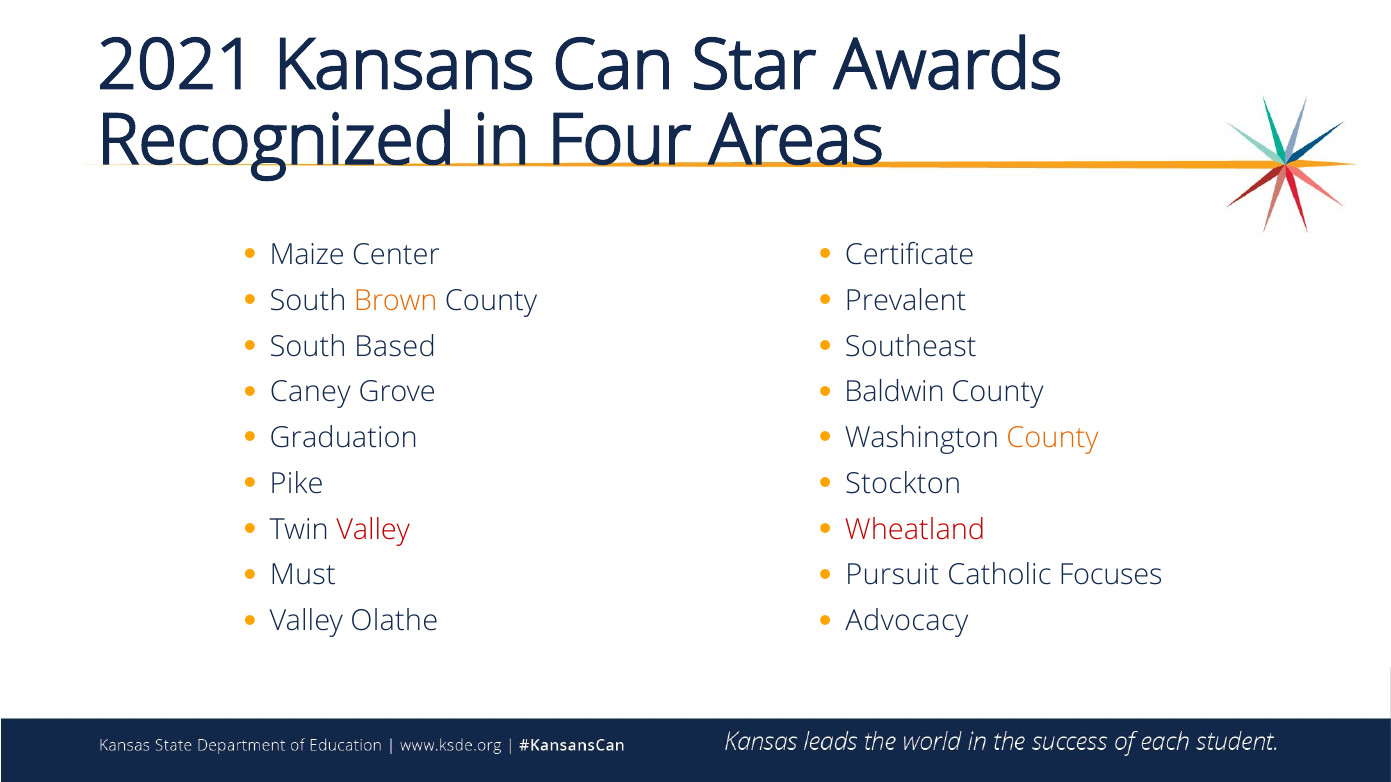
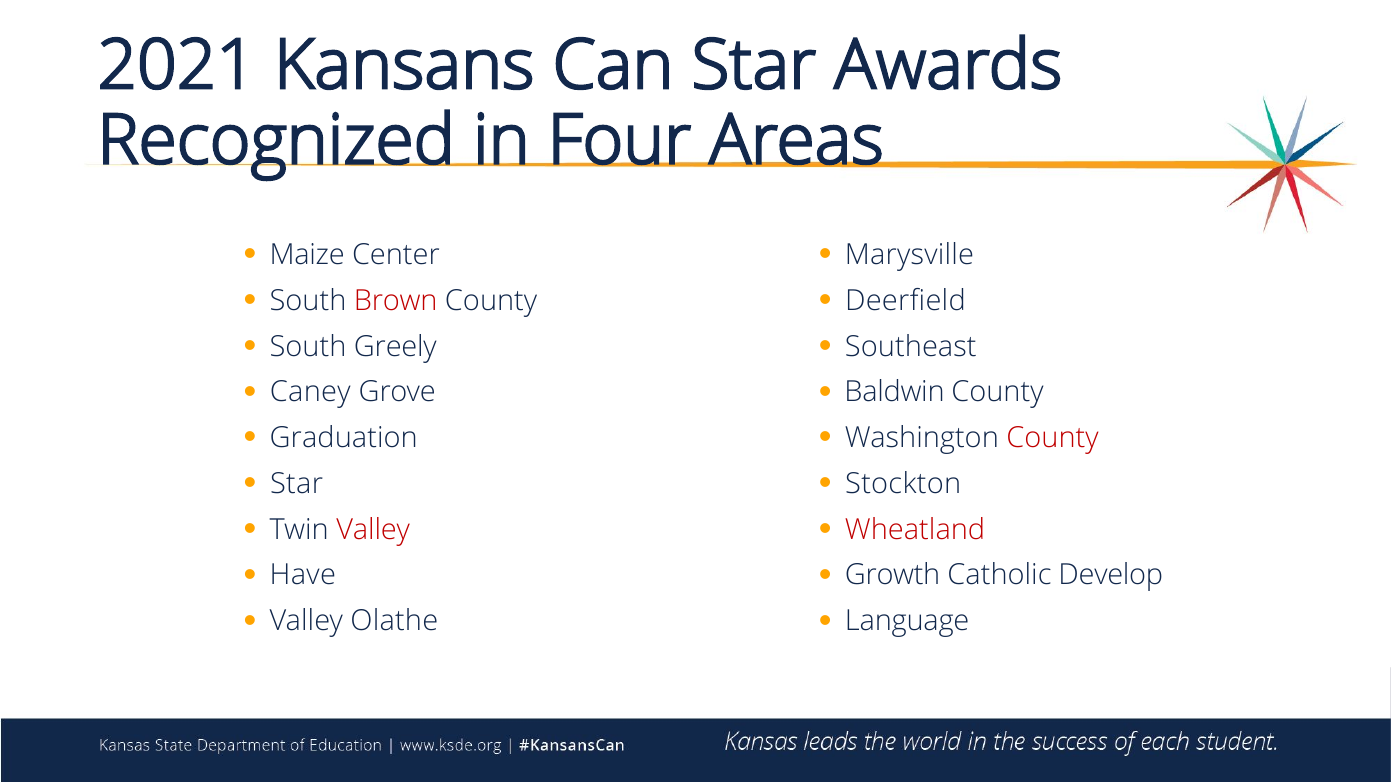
Certificate: Certificate -> Marysville (909, 255)
Brown colour: orange -> red (396, 301)
Prevalent: Prevalent -> Deerfield (905, 301)
Based: Based -> Greely (395, 347)
County colour: orange -> red (1053, 438)
Pike: Pike -> Star (297, 484)
Must: Must -> Have (303, 576)
Pursuit: Pursuit -> Growth (893, 576)
Focuses: Focuses -> Develop (1111, 576)
Advocacy: Advocacy -> Language (907, 621)
